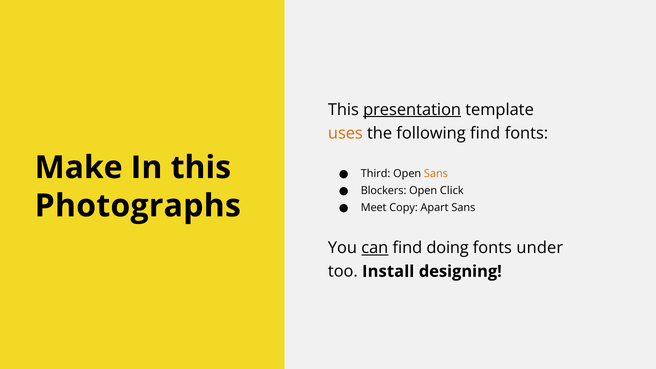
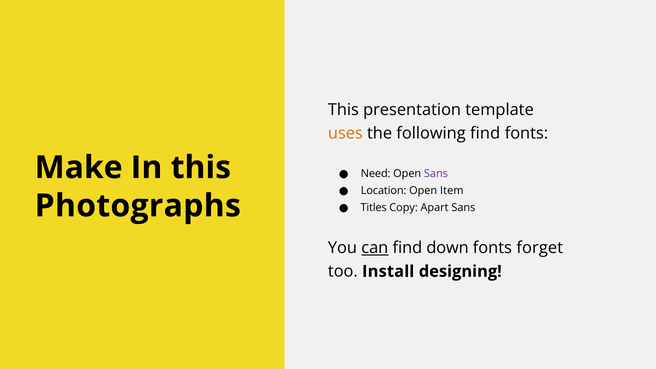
presentation underline: present -> none (412, 110)
Third: Third -> Need (376, 174)
Sans colour: orange -> purple (436, 174)
Blockers: Blockers -> Location (384, 191)
Click: Click -> Item (452, 191)
Meet: Meet -> Titles (374, 208)
doing: doing -> down (448, 248)
under: under -> forget (540, 248)
